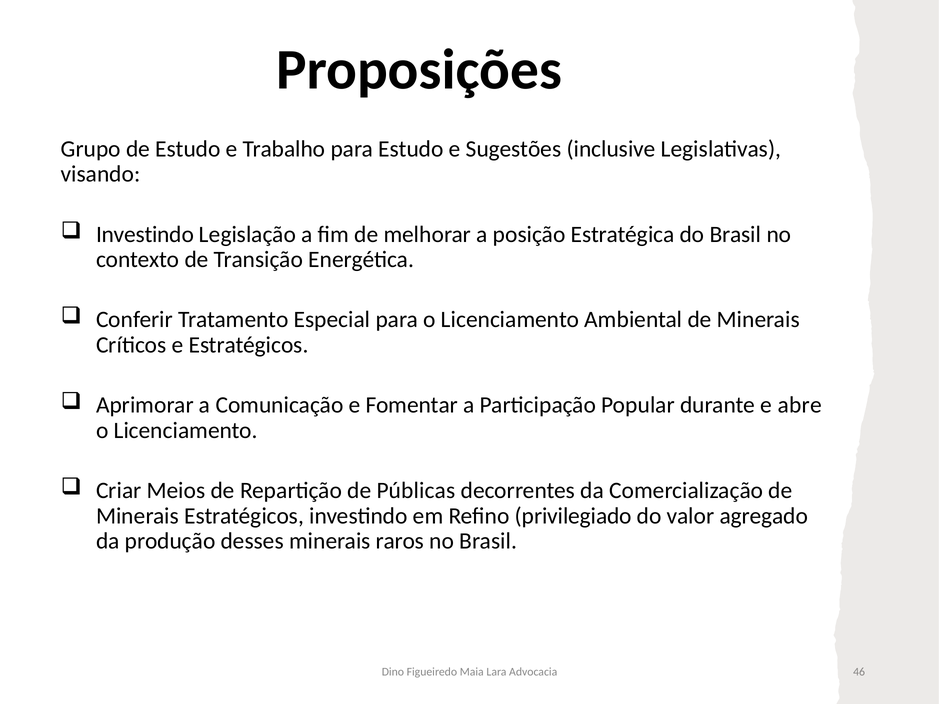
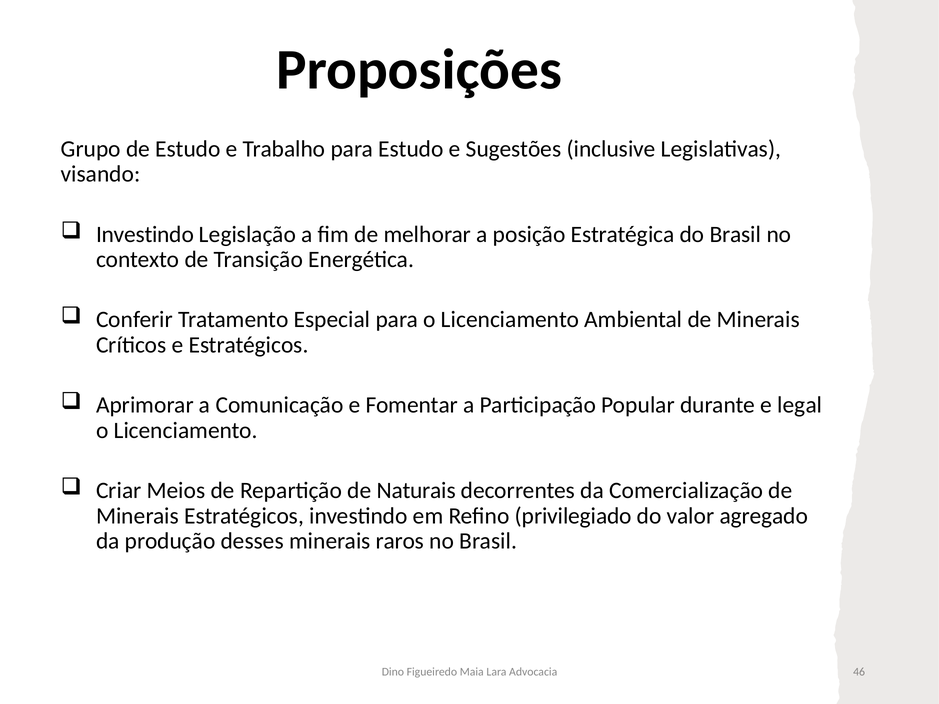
abre: abre -> legal (800, 405)
Públicas: Públicas -> Naturais (416, 491)
